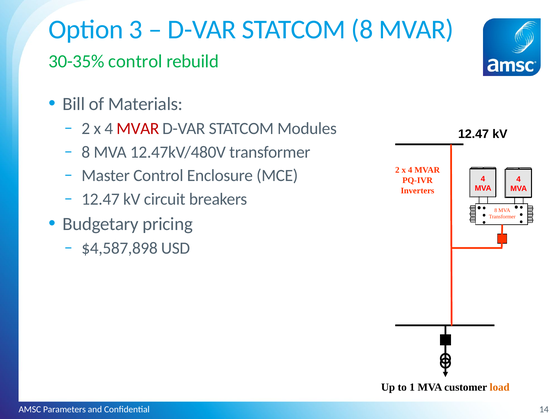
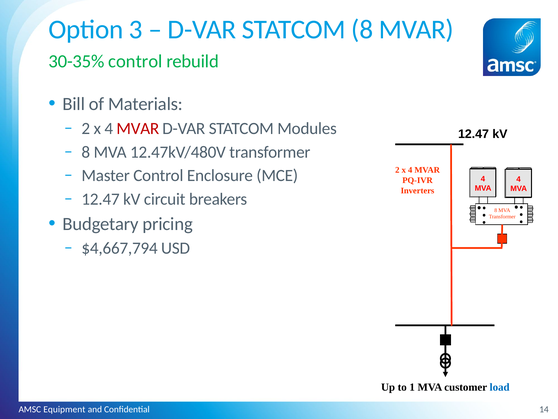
$4,587,898: $4,587,898 -> $4,667,794 (120, 248)
load colour: orange -> blue (500, 387)
Parameters: Parameters -> Equipment (64, 409)
